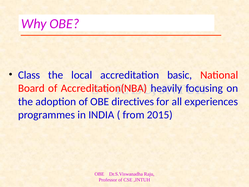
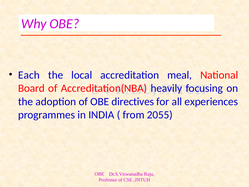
Class: Class -> Each (29, 75)
basic: basic -> meal (180, 75)
2015: 2015 -> 2055 (160, 115)
